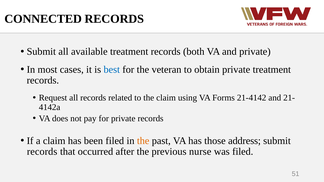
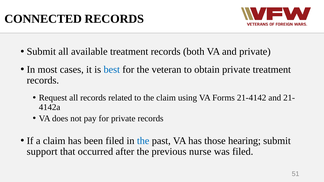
the colour: orange -> blue (143, 141)
address: address -> hearing (244, 141)
records: records -> support (42, 152)
